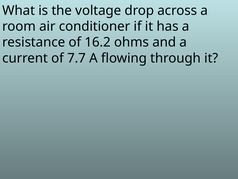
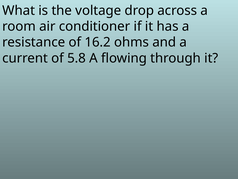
7.7: 7.7 -> 5.8 (77, 58)
